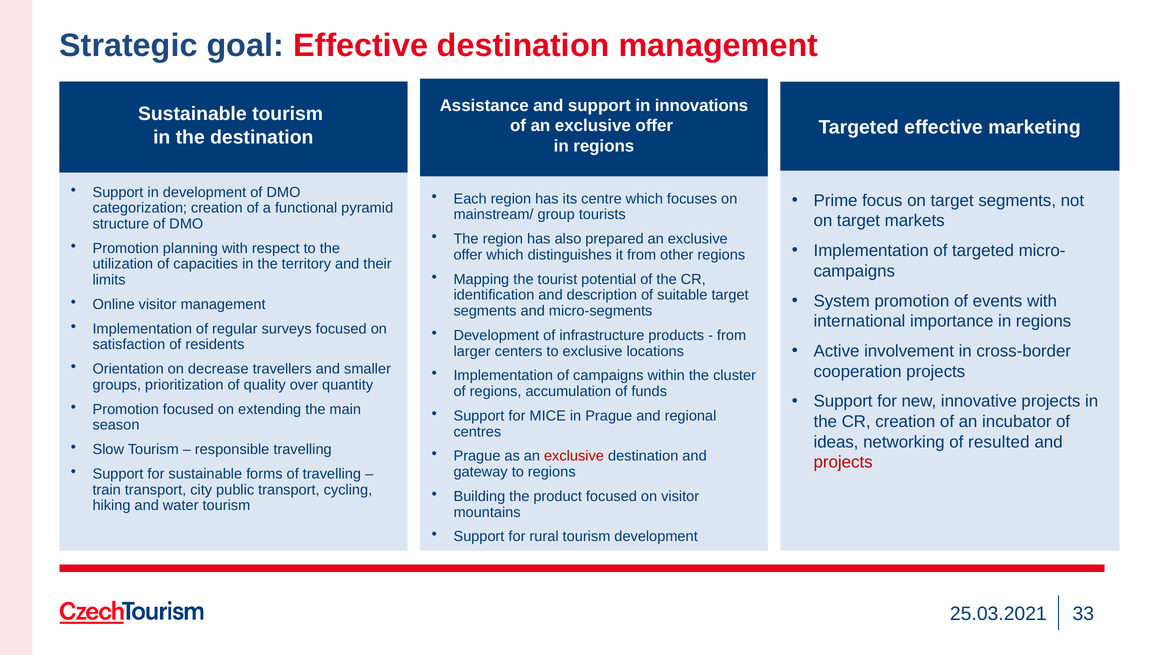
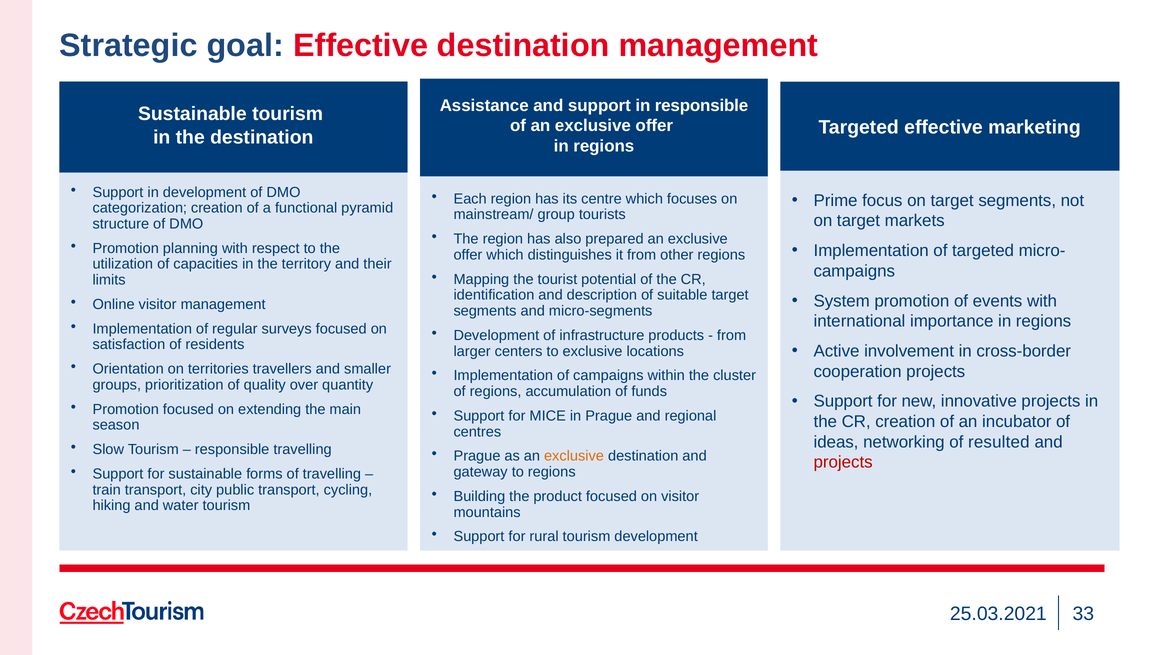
in innovations: innovations -> responsible (701, 105)
decrease: decrease -> territories (218, 369)
exclusive colour: red -> orange (574, 456)
